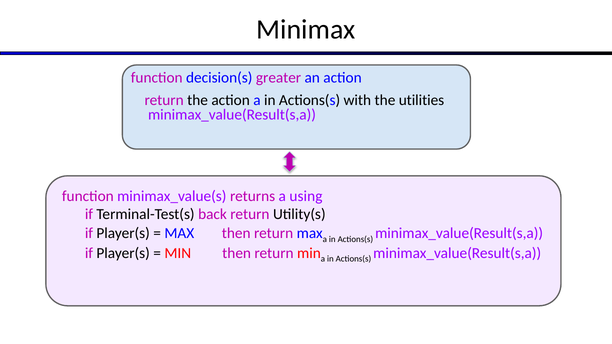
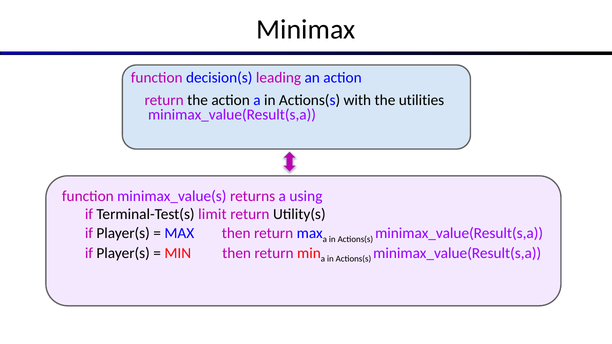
greater: greater -> leading (279, 78)
back: back -> limit (212, 214)
